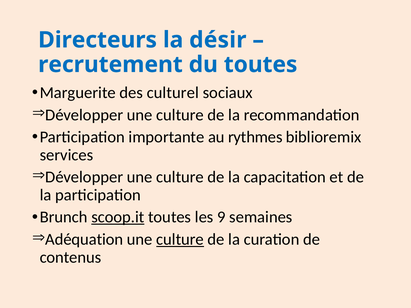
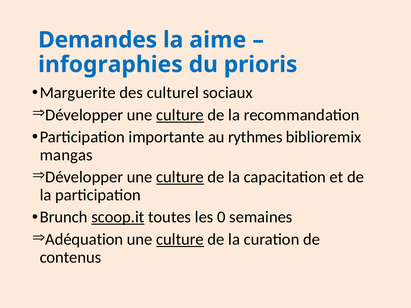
Directeurs: Directeurs -> Demandes (98, 40)
désir: désir -> aime (218, 40)
recrutement: recrutement -> infographies (110, 65)
du toutes: toutes -> prioris (261, 65)
culture underline: none -> present (180, 115)
services: services -> mangas (66, 155)
culture underline: none -> present (180, 177)
9: 9 -> 0 (221, 217)
